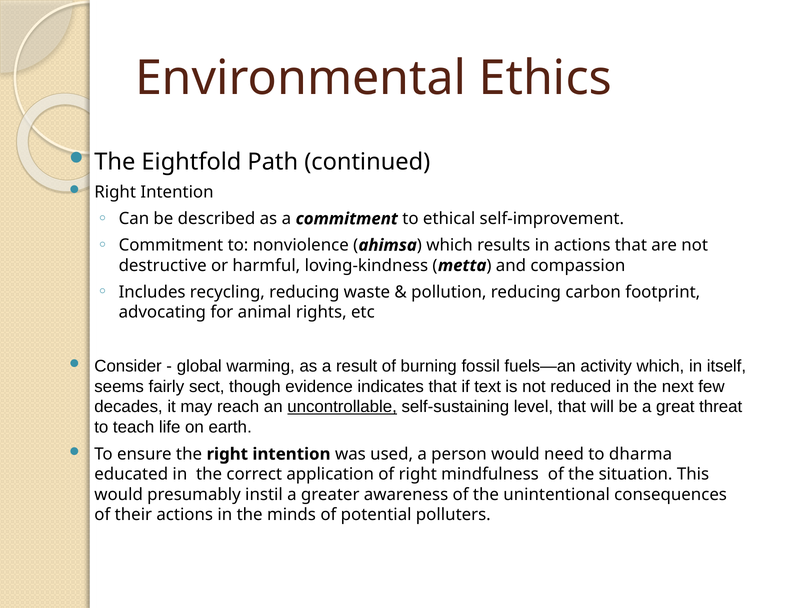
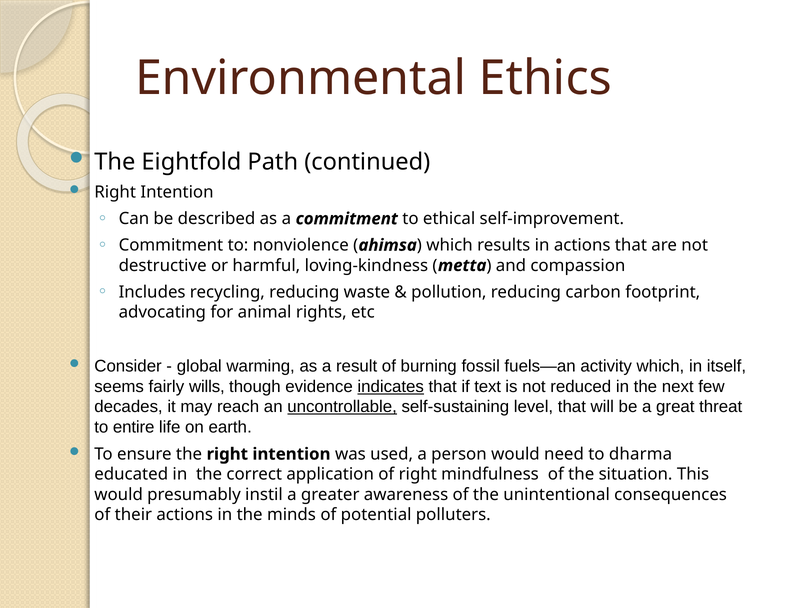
sect: sect -> wills (207, 386)
indicates underline: none -> present (391, 386)
teach: teach -> entire (134, 427)
